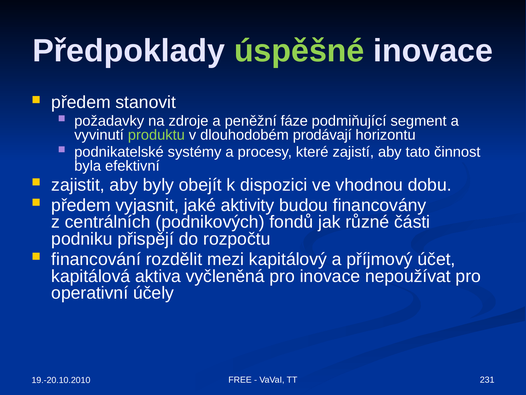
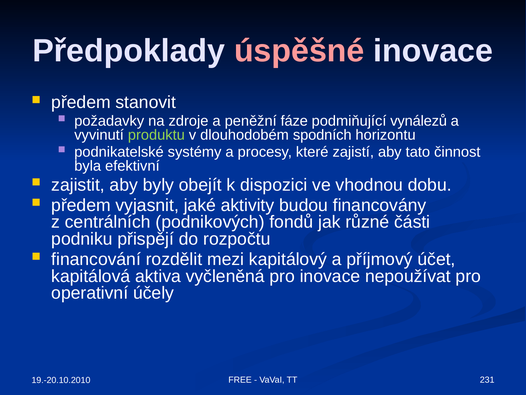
úspěšné colour: light green -> pink (299, 51)
segment: segment -> vynálezů (419, 121)
prodávají: prodávají -> spodních (322, 135)
